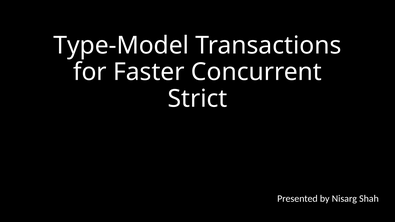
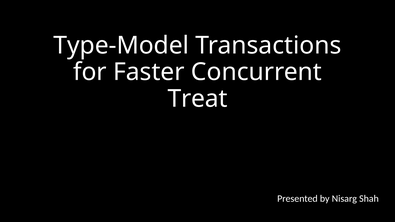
Strict: Strict -> Treat (198, 99)
